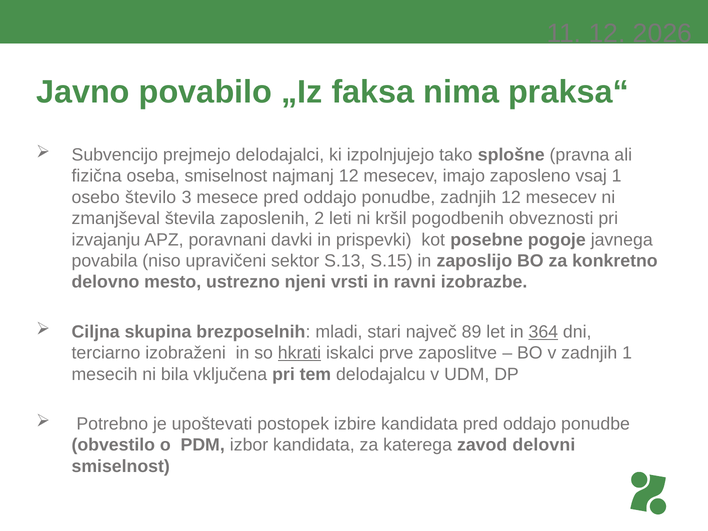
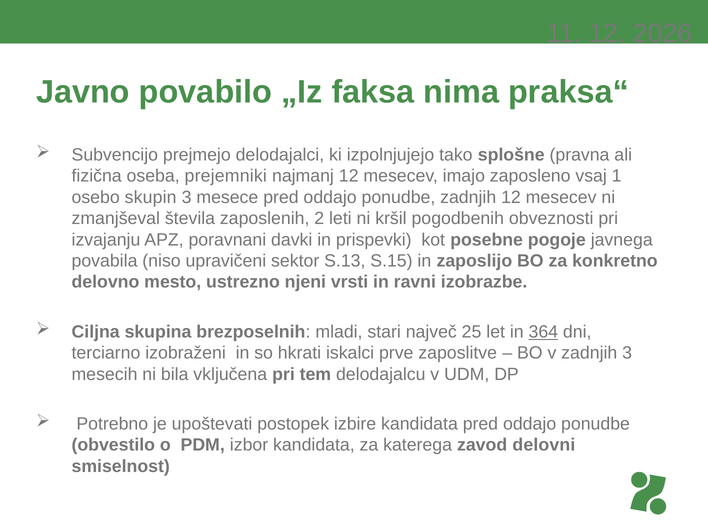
oseba smiselnost: smiselnost -> prejemniki (226, 176)
število: število -> skupin (151, 197)
89: 89 -> 25 (472, 332)
hkrati underline: present -> none (299, 353)
zadnjih 1: 1 -> 3 (627, 353)
